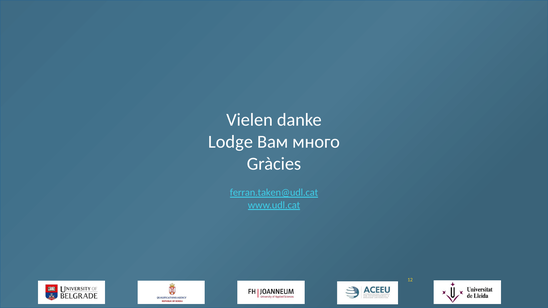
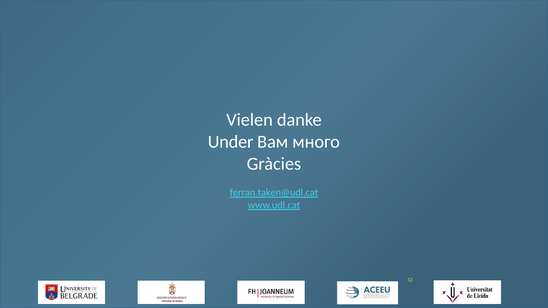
Lodge: Lodge -> Under (231, 142)
